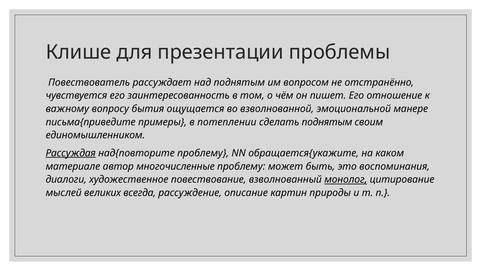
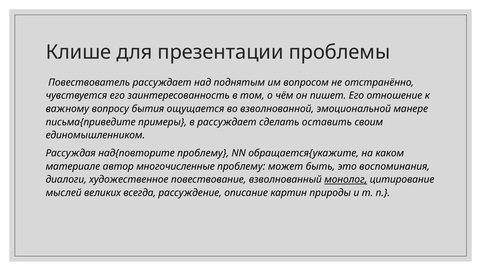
в потеплении: потеплении -> рассуждает (227, 122)
сделать поднятым: поднятым -> оставить (327, 122)
Рассуждая underline: present -> none (71, 153)
